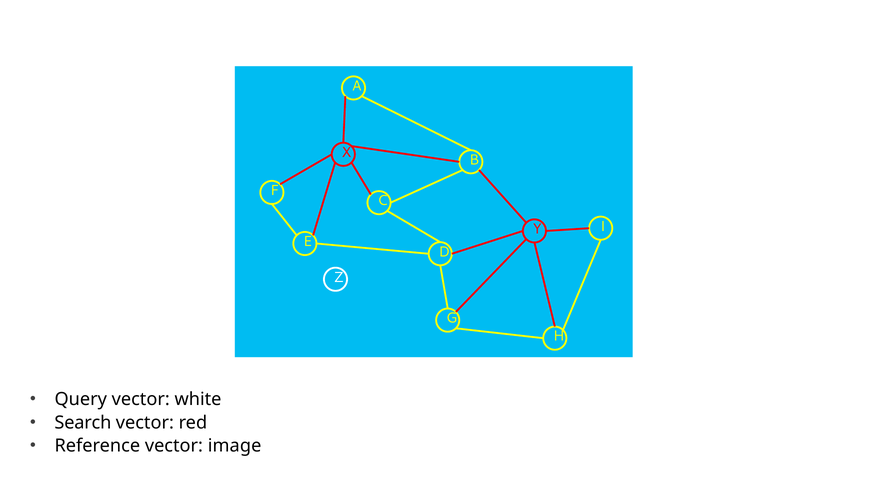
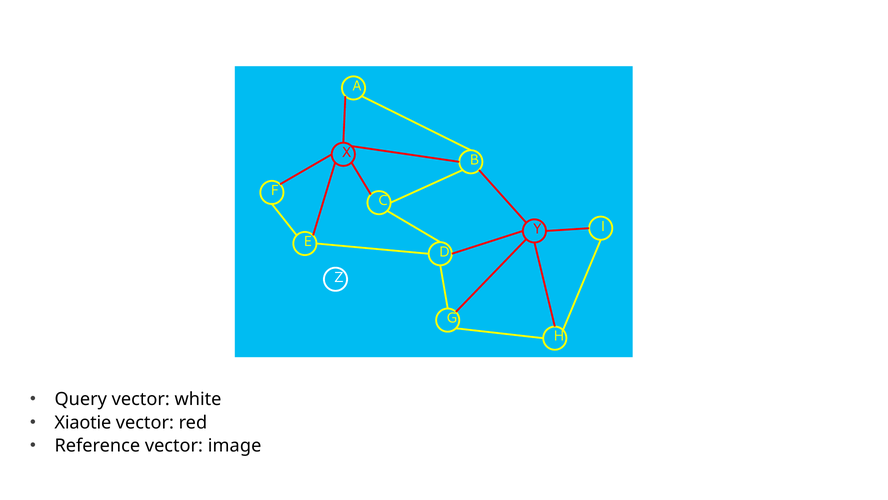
Search: Search -> Xiaotie (83, 422)
